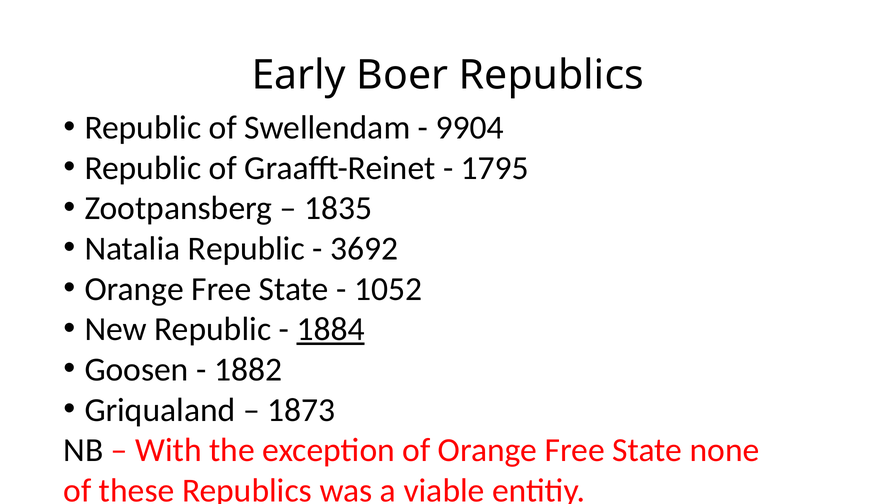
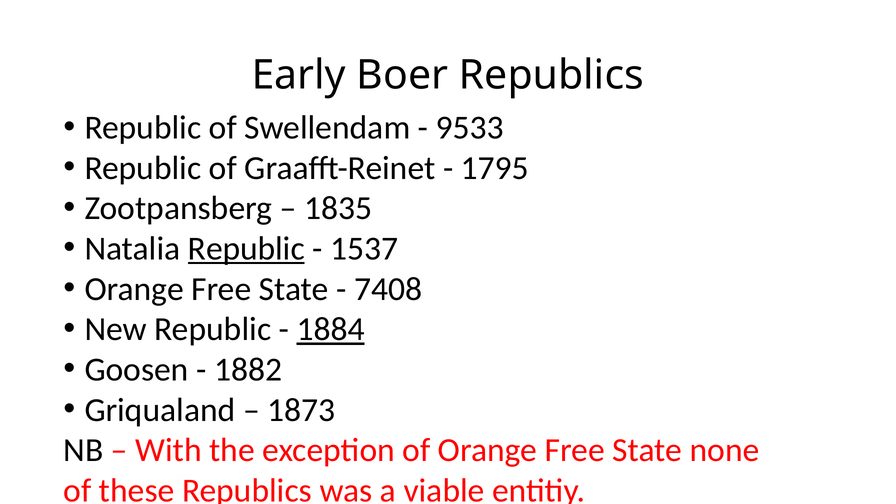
9904: 9904 -> 9533 (470, 128)
Republic underline: none -> present (246, 249)
3692: 3692 -> 1537 (364, 249)
1052: 1052 -> 7408 (388, 289)
